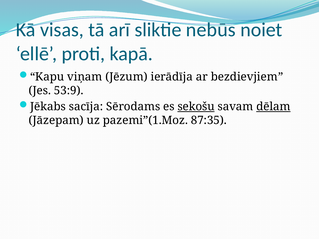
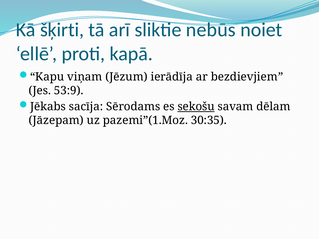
visas: visas -> šķirti (62, 30)
dēlam underline: present -> none (273, 107)
87:35: 87:35 -> 30:35 (209, 121)
